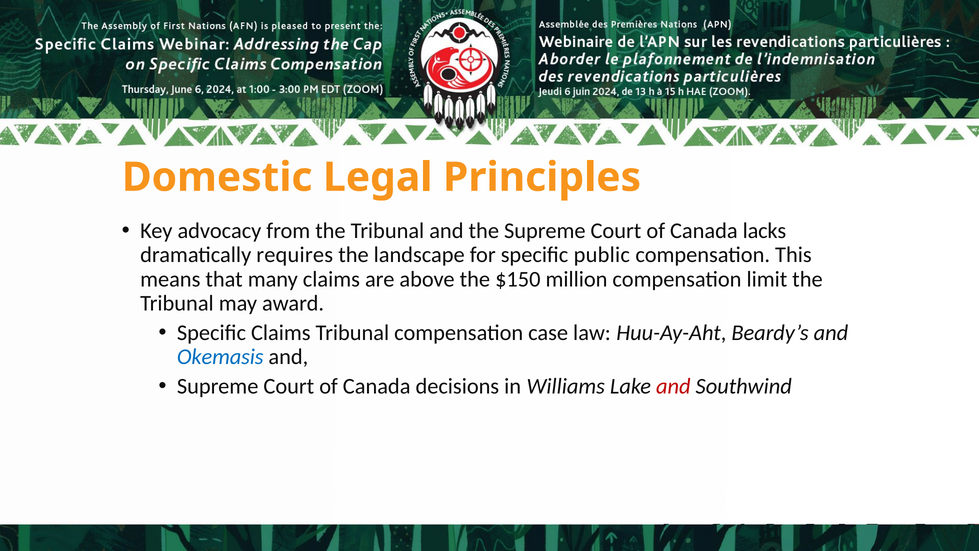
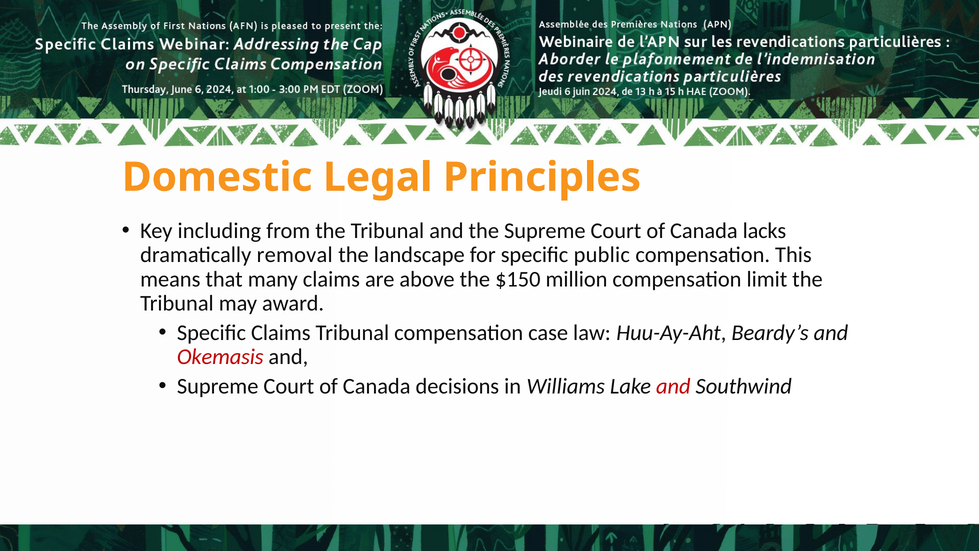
advocacy: advocacy -> including (219, 231)
requires: requires -> removal (295, 255)
Okemasis colour: blue -> red (220, 357)
